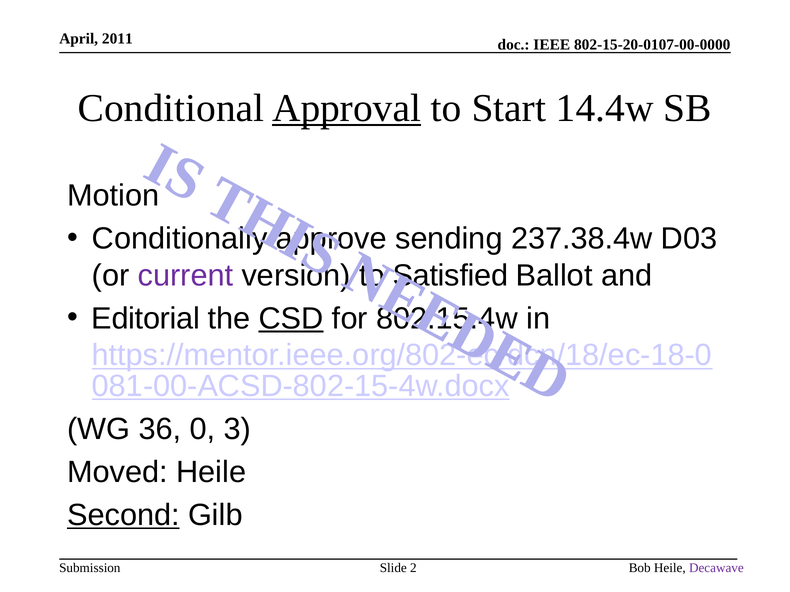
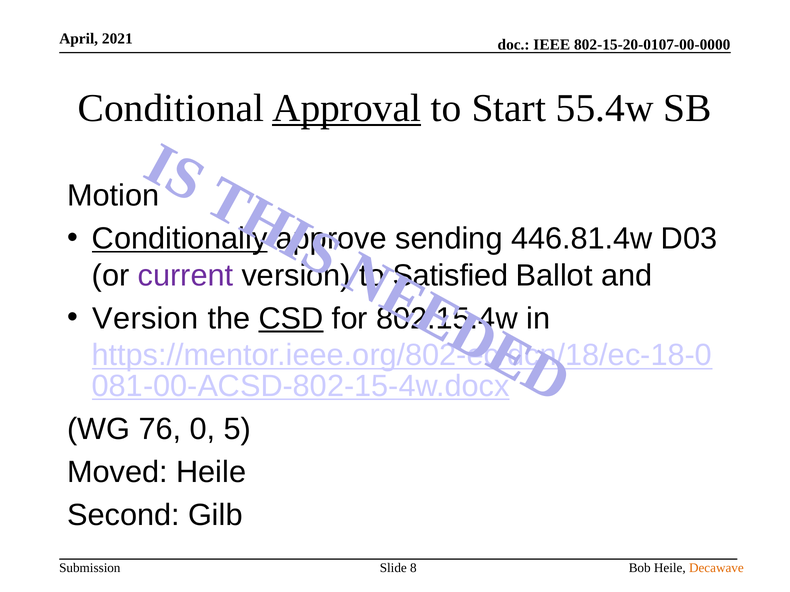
2011: 2011 -> 2021 (117, 39)
14.4w: 14.4w -> 55.4w (605, 108)
Conditionally underline: none -> present (180, 239)
237.38.4w: 237.38.4w -> 446.81.4w (582, 239)
Editorial: Editorial -> Version (145, 319)
36: 36 -> 76 (160, 429)
3: 3 -> 5 (237, 429)
Second underline: present -> none (123, 515)
2: 2 -> 8 (413, 568)
Decawave colour: purple -> orange (716, 568)
